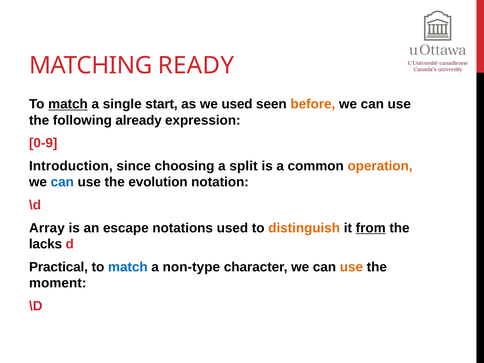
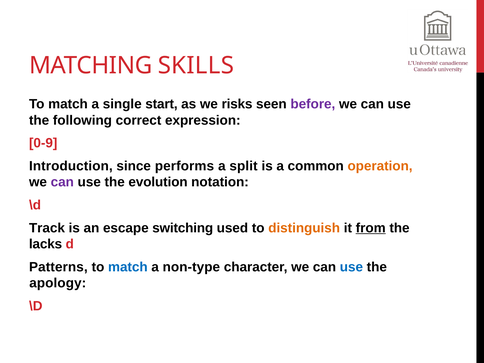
READY: READY -> SKILLS (196, 65)
match underline: present -> none (68, 104)
we used: used -> risks (237, 104)
before colour: orange -> purple (313, 104)
already: already -> correct (139, 120)
choosing: choosing -> performs (184, 166)
can colour: blue -> purple (62, 182)
Array: Array -> Track (47, 228)
notations: notations -> switching (183, 228)
Practical: Practical -> Patterns (58, 267)
use colour: orange -> blue (351, 267)
moment: moment -> apology (58, 283)
